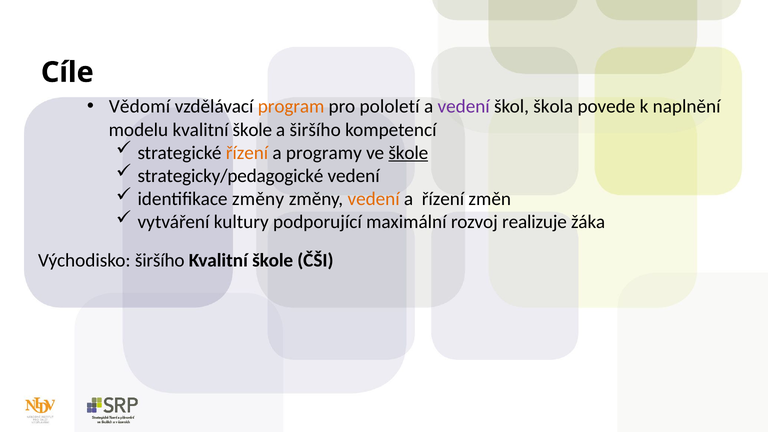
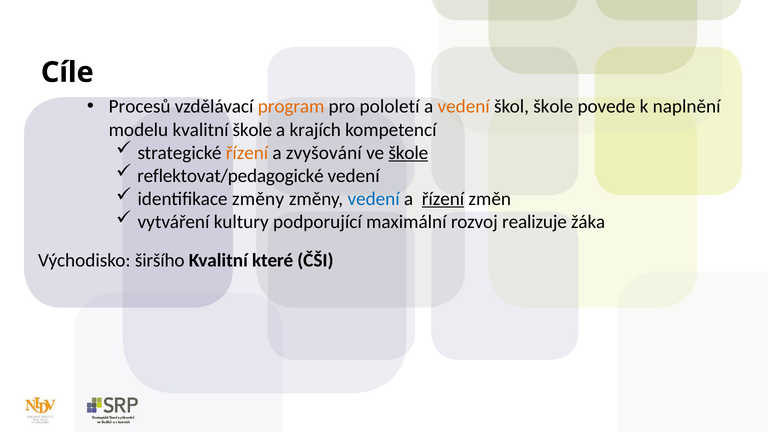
Vědomí: Vědomí -> Procesů (140, 107)
vedení colour: purple -> orange (464, 107)
škol škola: škola -> škole (553, 107)
a širšího: širšího -> krajích (315, 130)
programy: programy -> zvyšování (324, 153)
strategicky/pedagogické: strategicky/pedagogické -> reflektovat/pedagogické (230, 176)
vedení colour: orange -> blue (374, 199)
řízení underline: none -> present (443, 199)
škole: škole -> které (273, 261)
